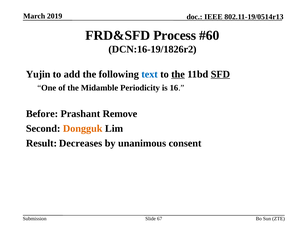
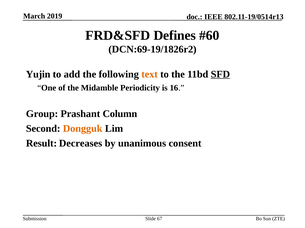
Process: Process -> Defines (175, 35)
DCN:16-19/1826r2: DCN:16-19/1826r2 -> DCN:69-19/1826r2 (152, 49)
text colour: blue -> orange (150, 74)
the underline: present -> none (178, 74)
Before: Before -> Group (42, 114)
Remove: Remove -> Column (120, 114)
